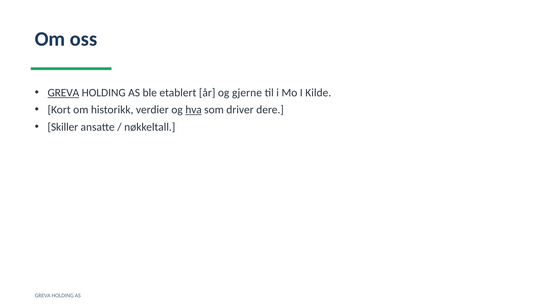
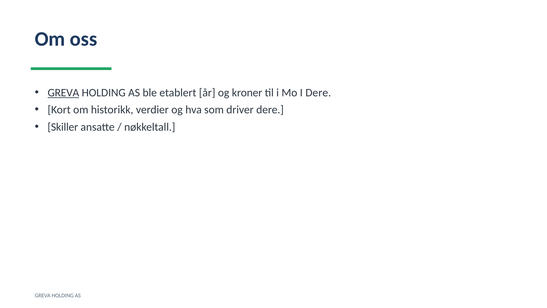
gjerne: gjerne -> kroner (247, 93)
I Kilde: Kilde -> Dere (318, 93)
hva underline: present -> none (194, 110)
